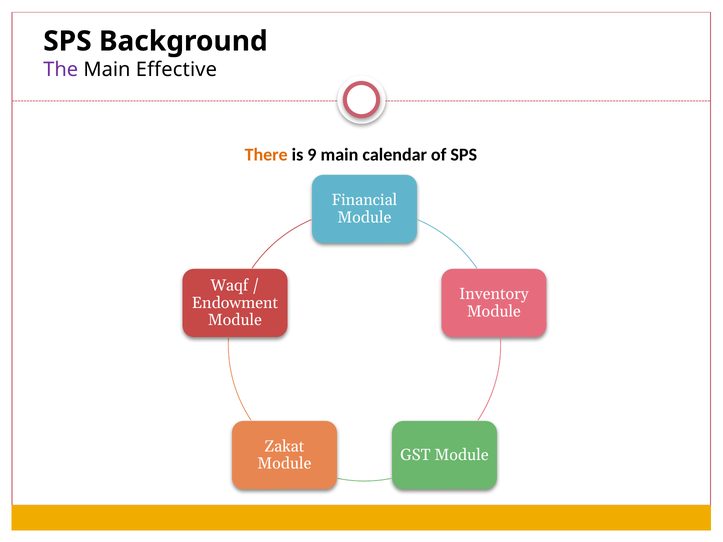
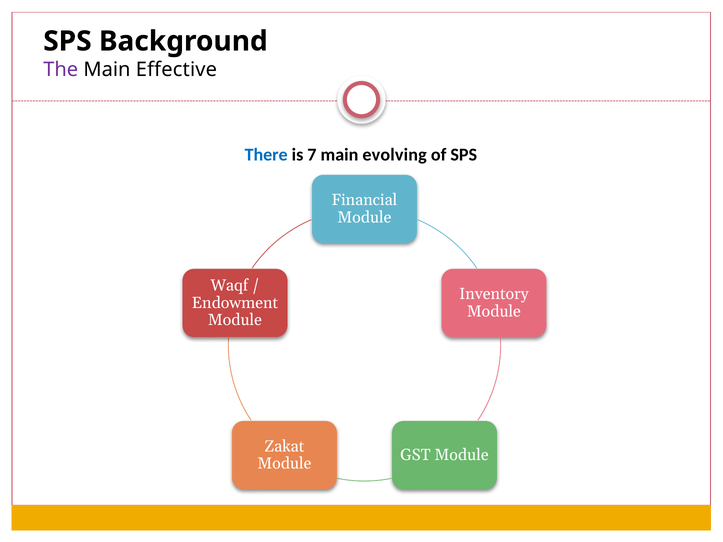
There colour: orange -> blue (266, 155)
9: 9 -> 7 (312, 155)
calendar: calendar -> evolving (395, 155)
